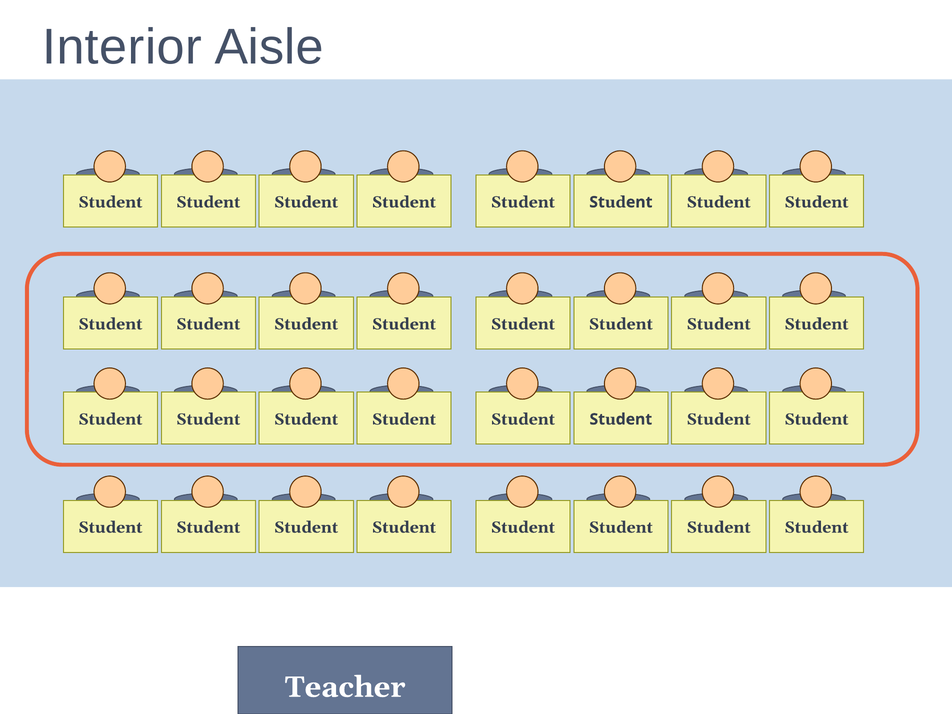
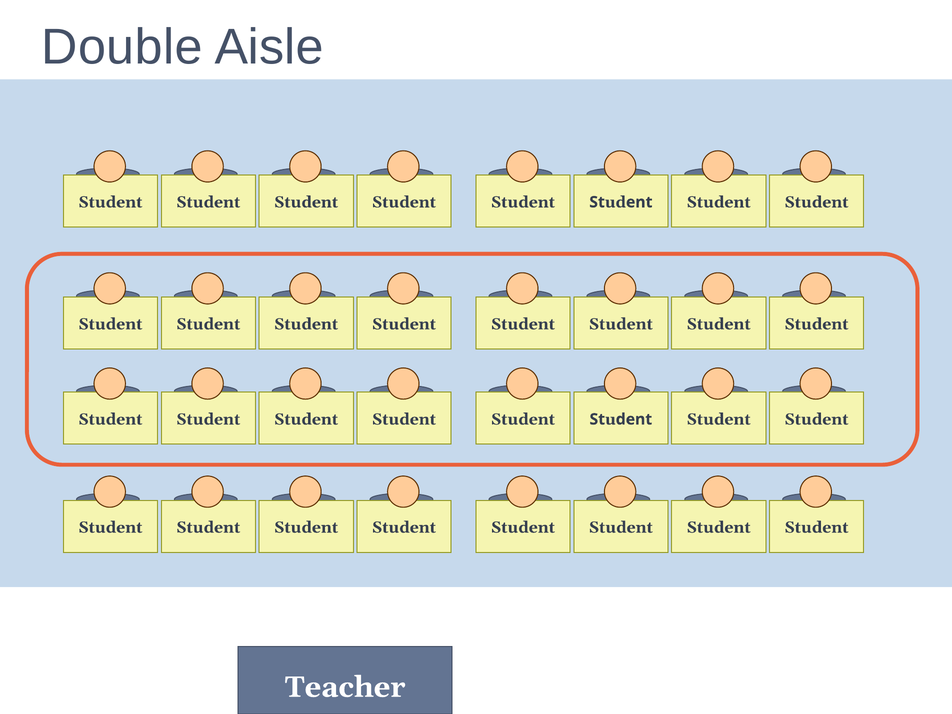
Interior: Interior -> Double (122, 47)
